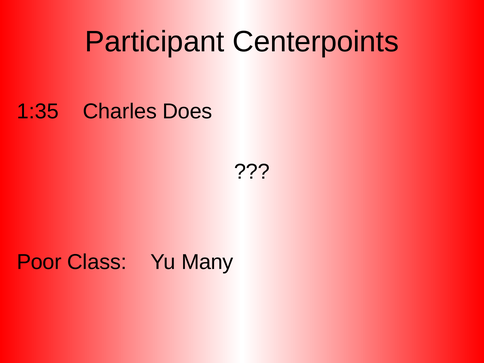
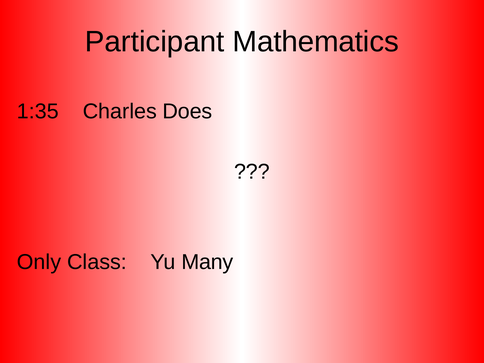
Centerpoints: Centerpoints -> Mathematics (316, 42)
Poor: Poor -> Only (39, 262)
